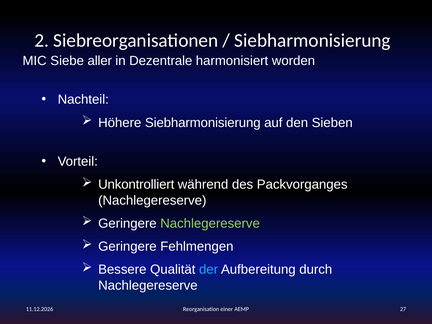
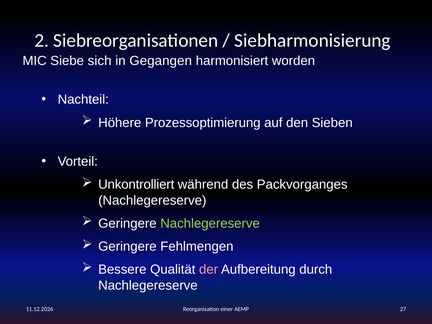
aller: aller -> sich (100, 61)
Dezentrale: Dezentrale -> Gegangen (161, 61)
Höhere Siebharmonisierung: Siebharmonisierung -> Prozessoptimierung (203, 123)
der colour: light blue -> pink (209, 270)
